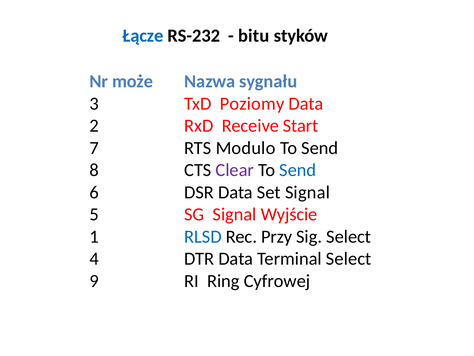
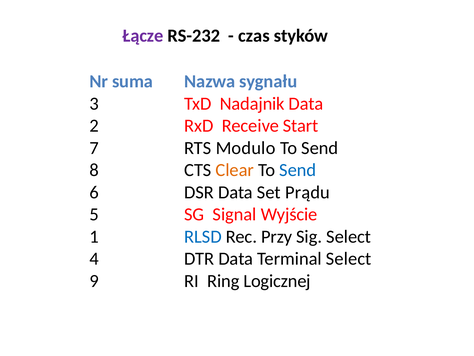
Łącze colour: blue -> purple (143, 36)
bitu: bitu -> czas (254, 36)
może: może -> suma (133, 81)
Poziomy: Poziomy -> Nadajnik (252, 104)
Clear colour: purple -> orange (235, 170)
Set Signal: Signal -> Prądu (308, 192)
Cyfrowej: Cyfrowej -> Logicznej (277, 281)
